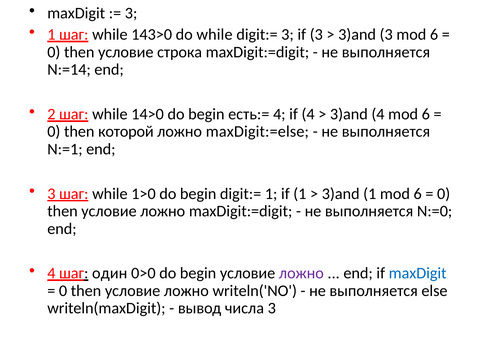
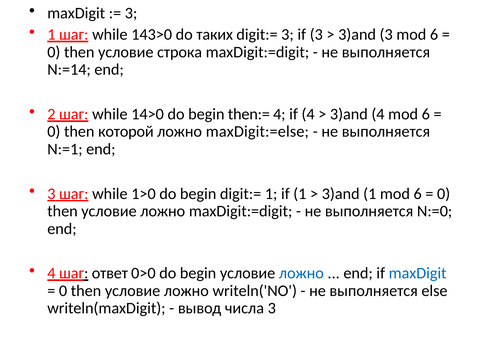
do while: while -> таких (215, 35)
есть:=: есть:= -> then:= (249, 114)
один: один -> ответ (110, 273)
ложно colour: purple -> blue (301, 273)
